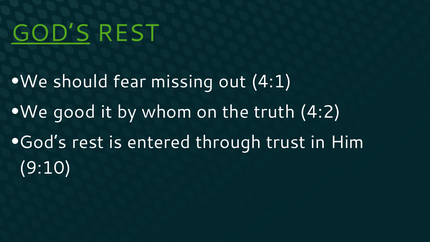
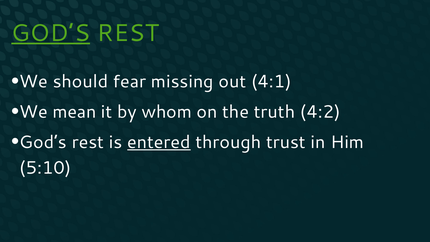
good: good -> mean (74, 112)
entered underline: none -> present (159, 142)
9:10: 9:10 -> 5:10 (45, 168)
